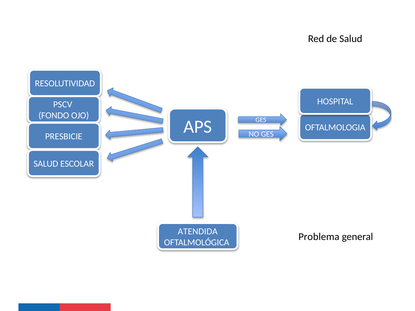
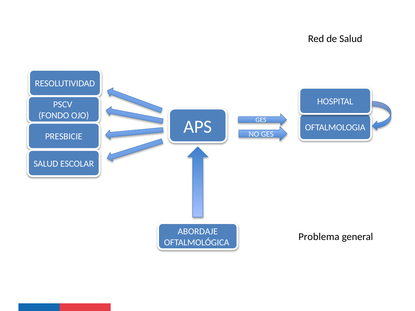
ATENDIDA: ATENDIDA -> ABORDAJE (198, 231)
